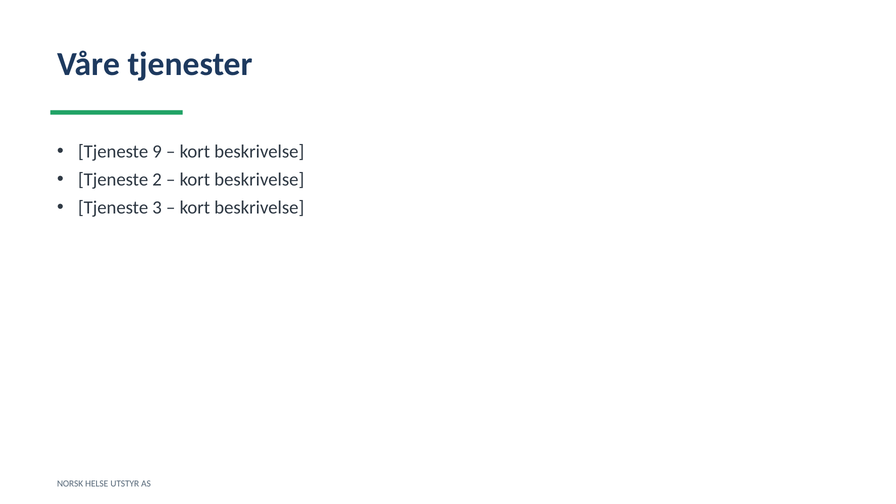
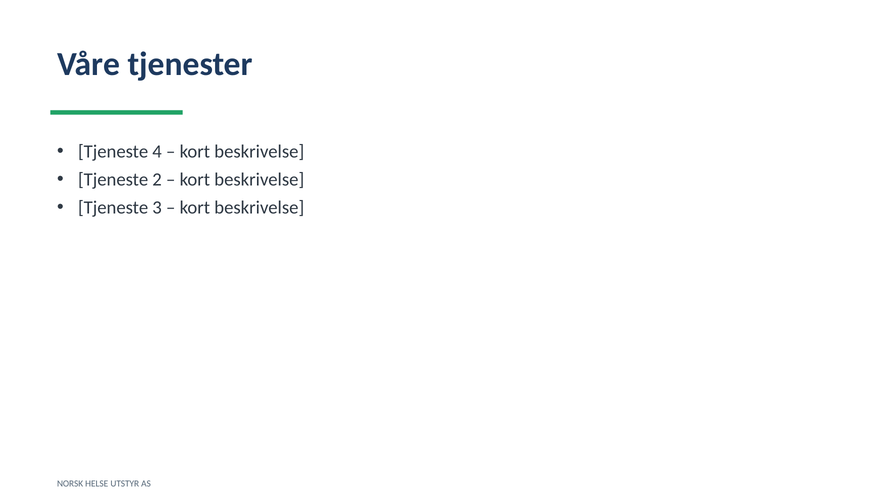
9: 9 -> 4 (157, 152)
